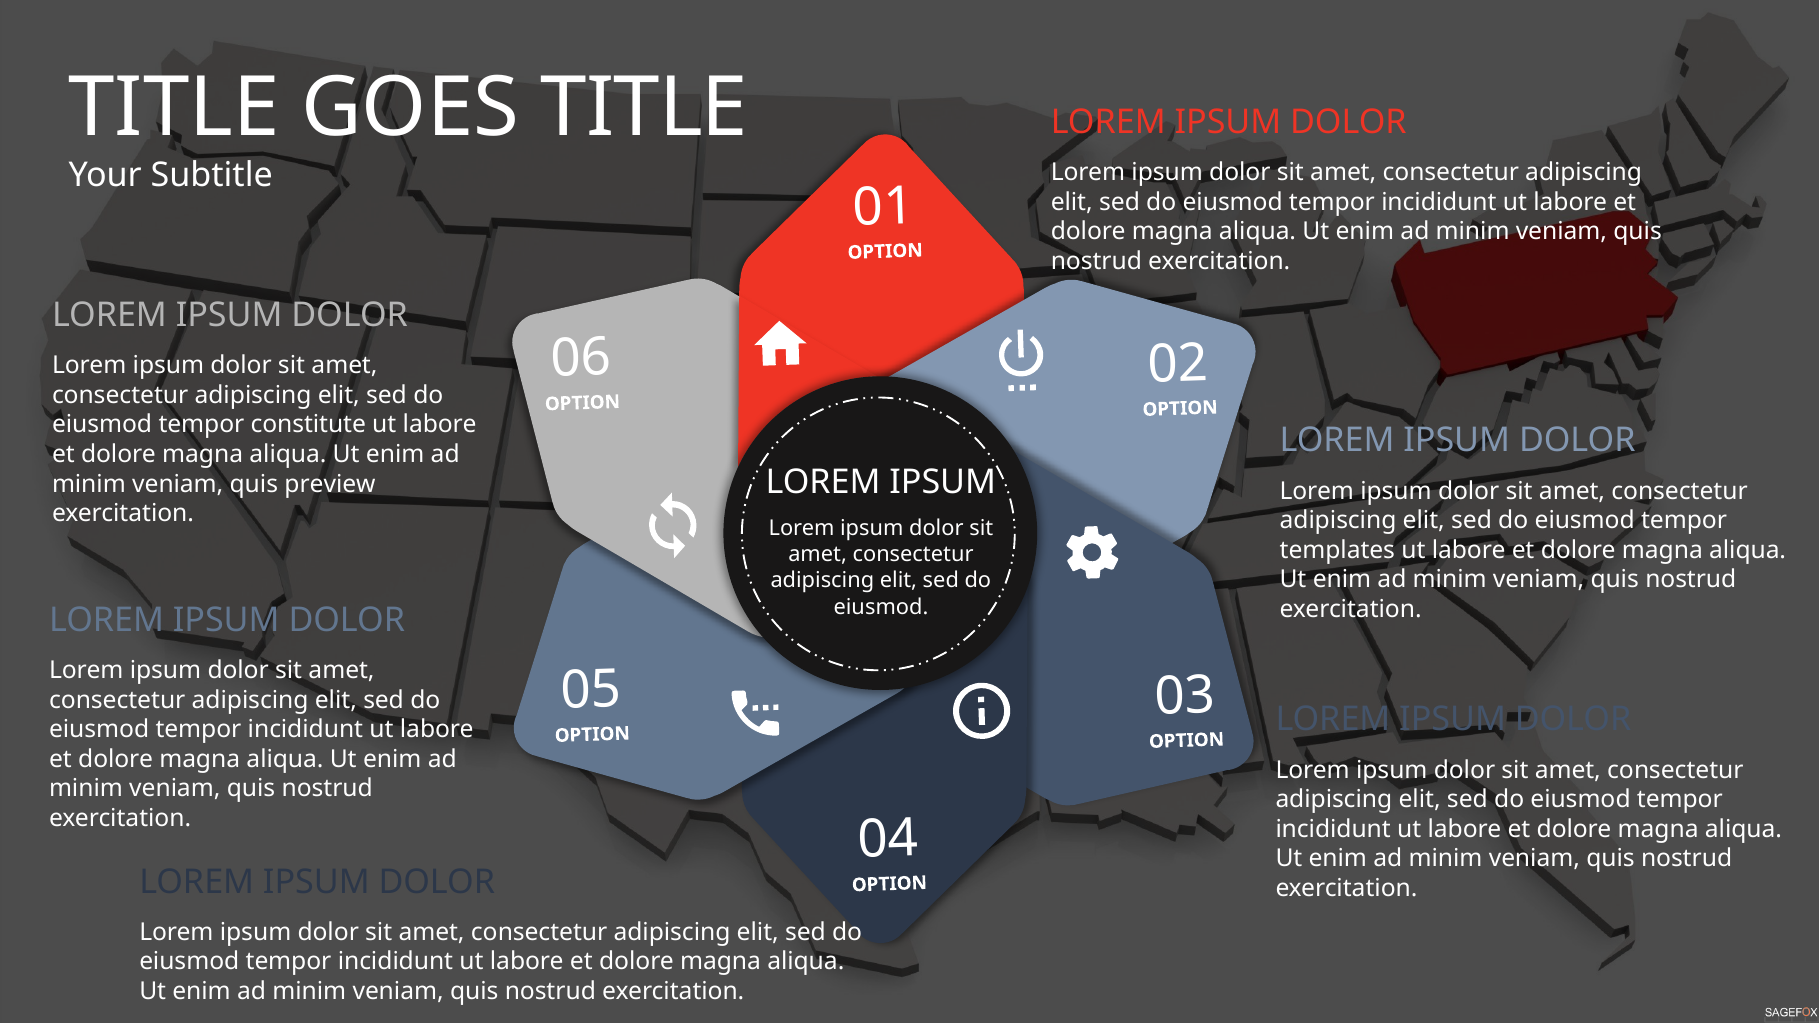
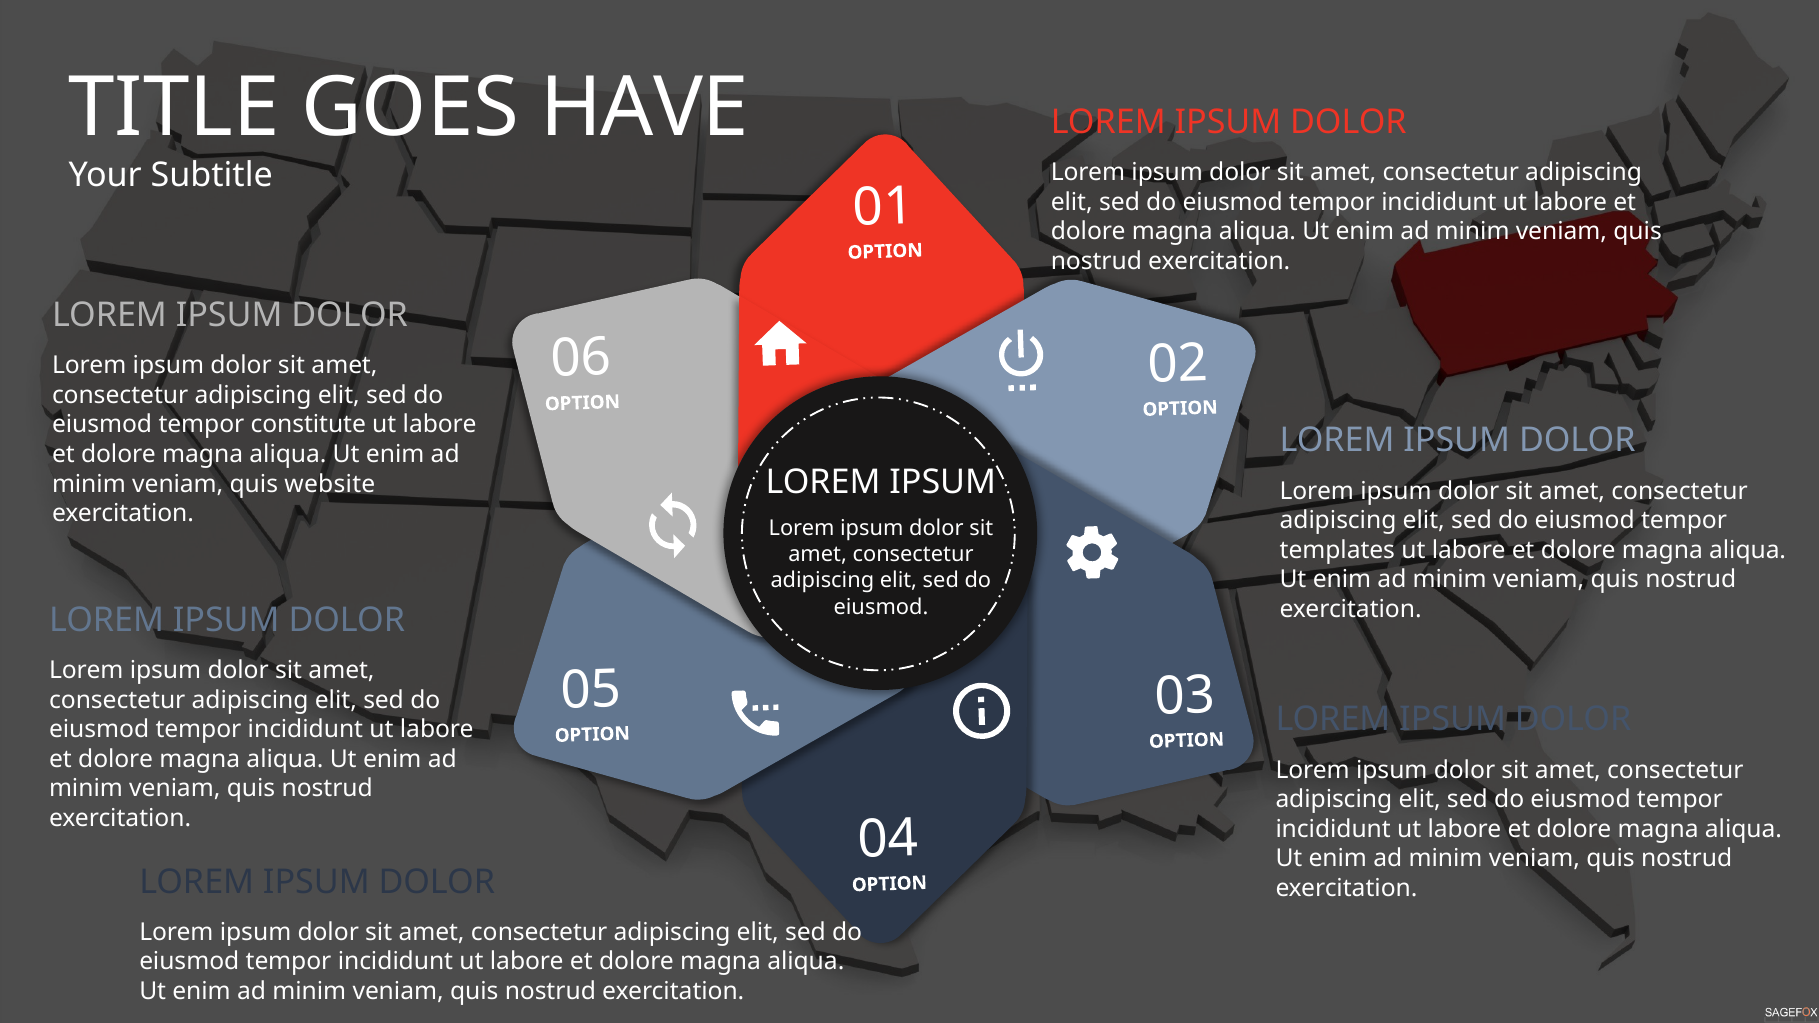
GOES TITLE: TITLE -> HAVE (644, 108)
preview: preview -> website (330, 484)
